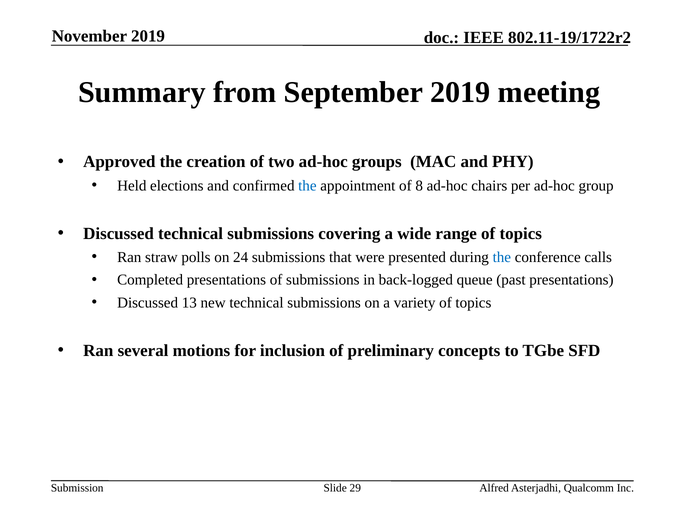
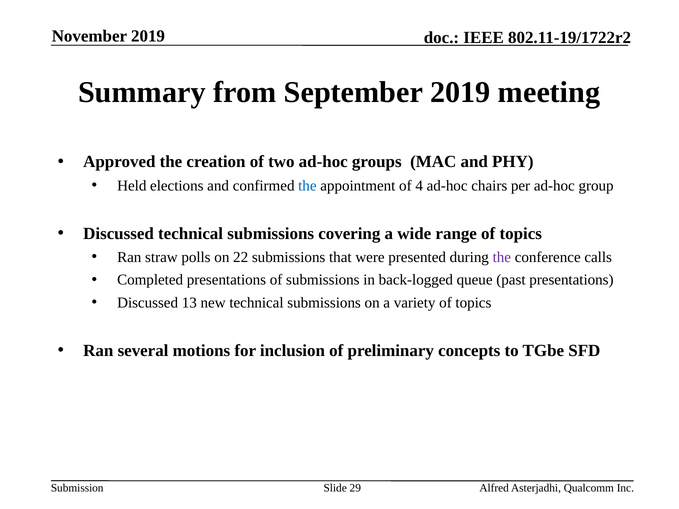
8: 8 -> 4 (419, 186)
24: 24 -> 22 (241, 257)
the colour: blue -> purple (502, 257)
